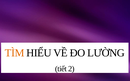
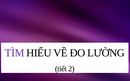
TÌM colour: orange -> purple (15, 53)
